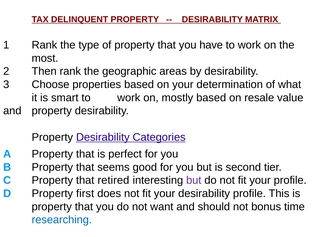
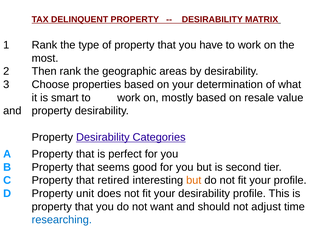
but colour: purple -> orange (194, 180)
first: first -> unit (85, 193)
bonus: bonus -> adjust (266, 207)
